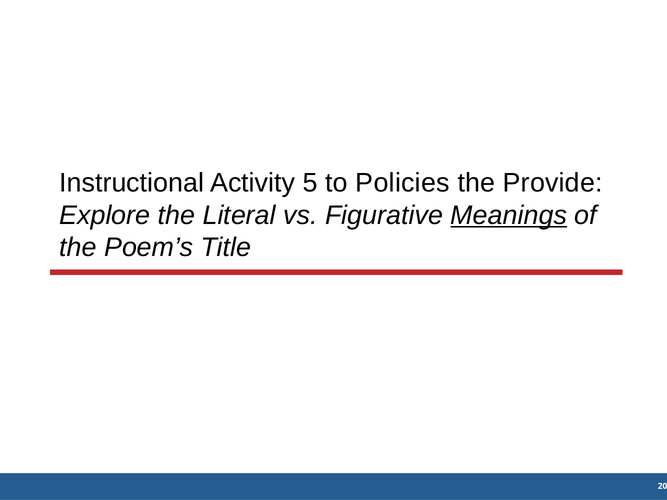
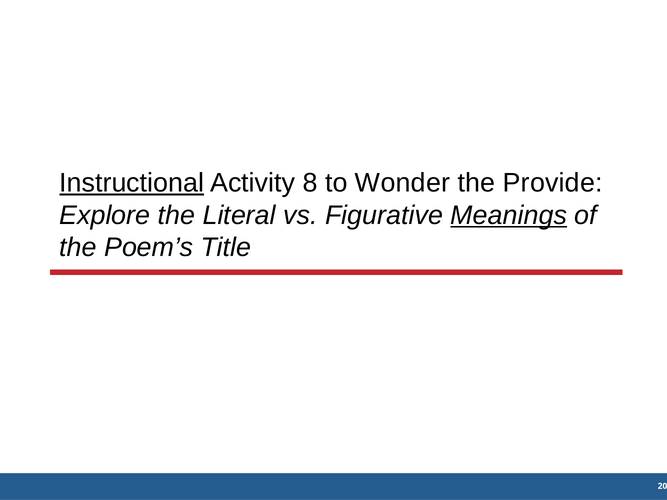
Instructional underline: none -> present (132, 183)
5: 5 -> 8 (310, 183)
Policies: Policies -> Wonder (403, 183)
